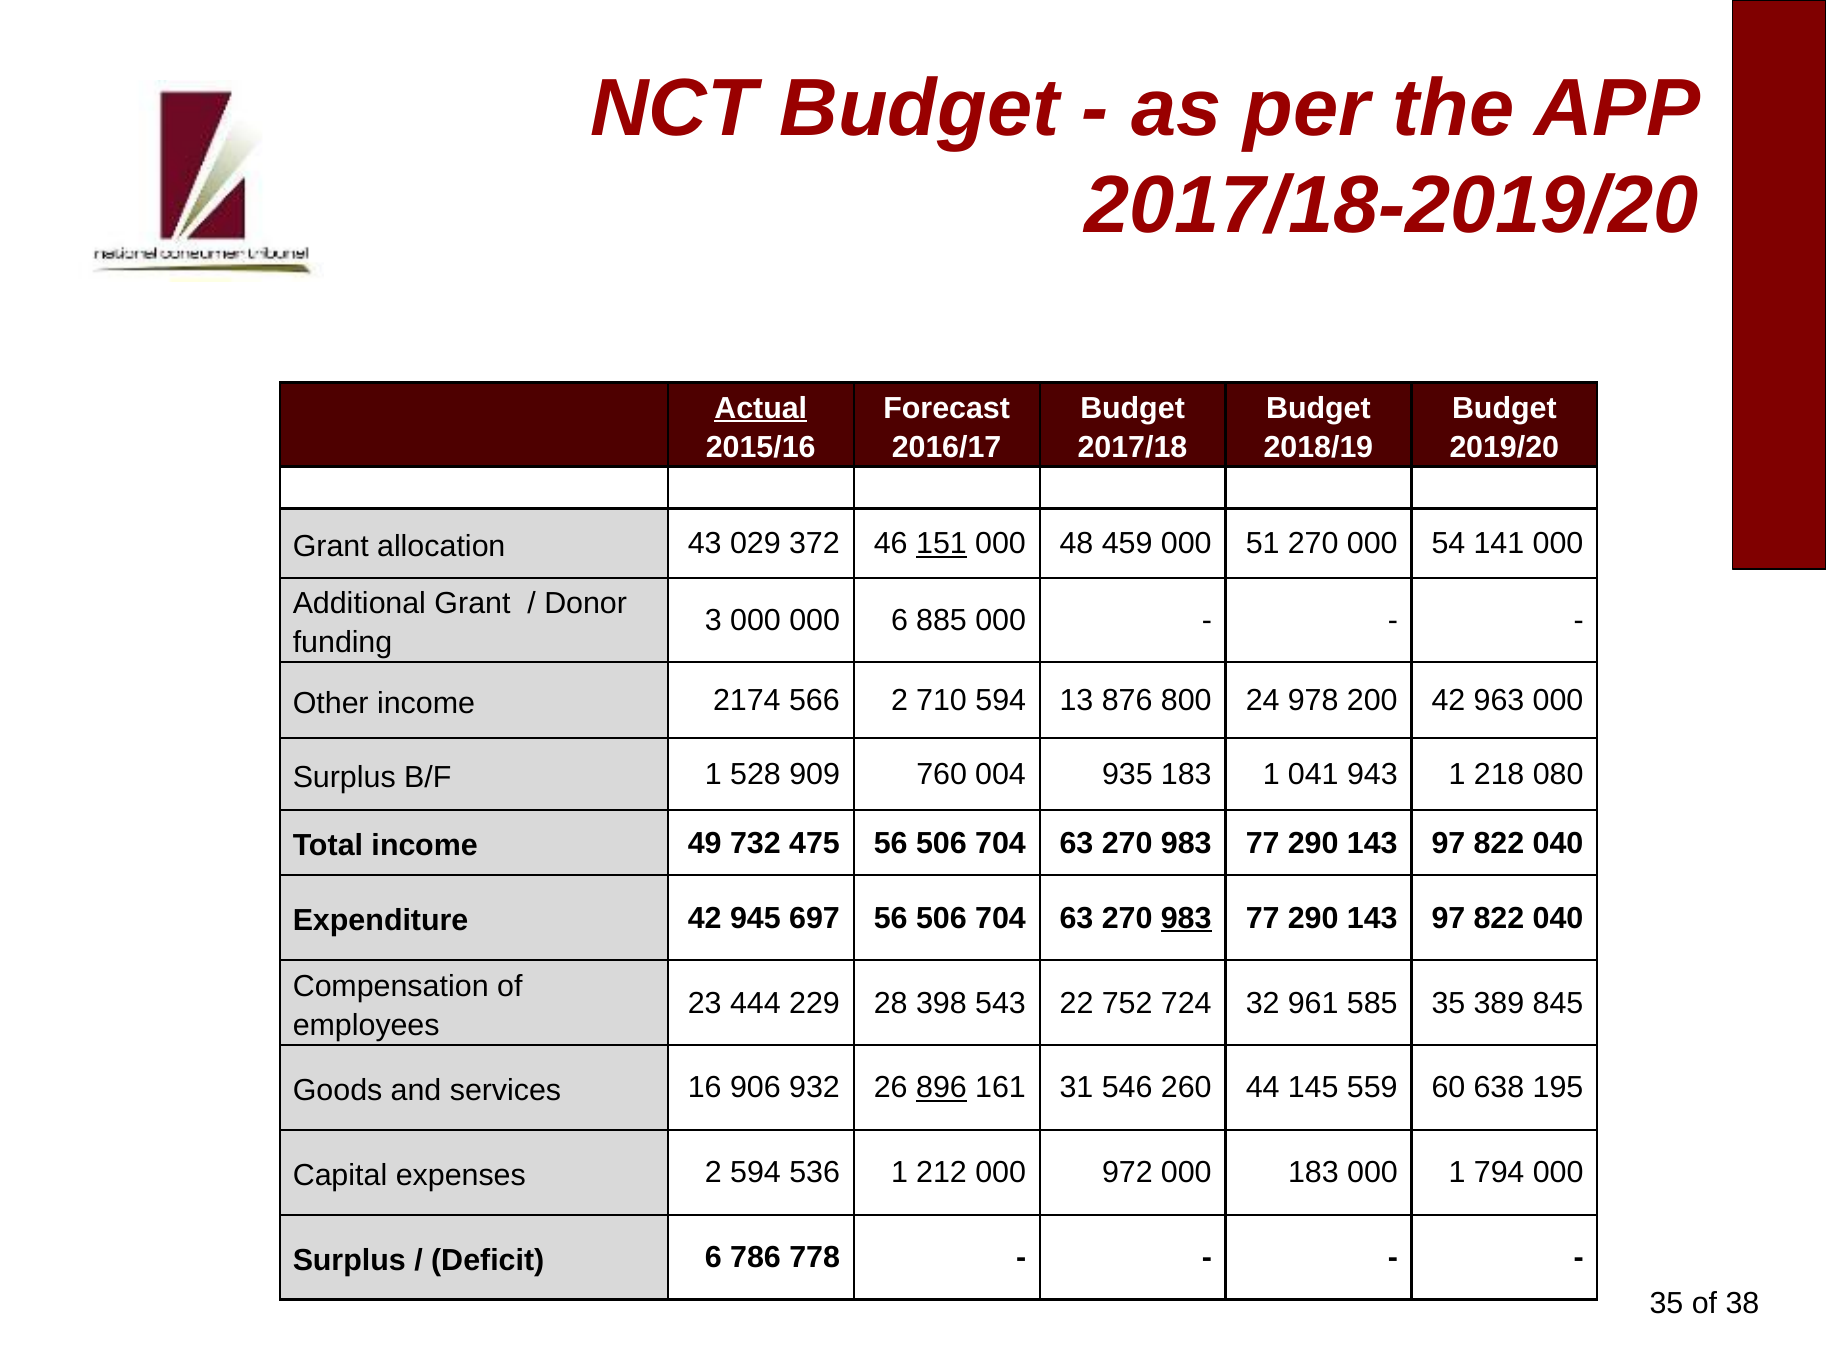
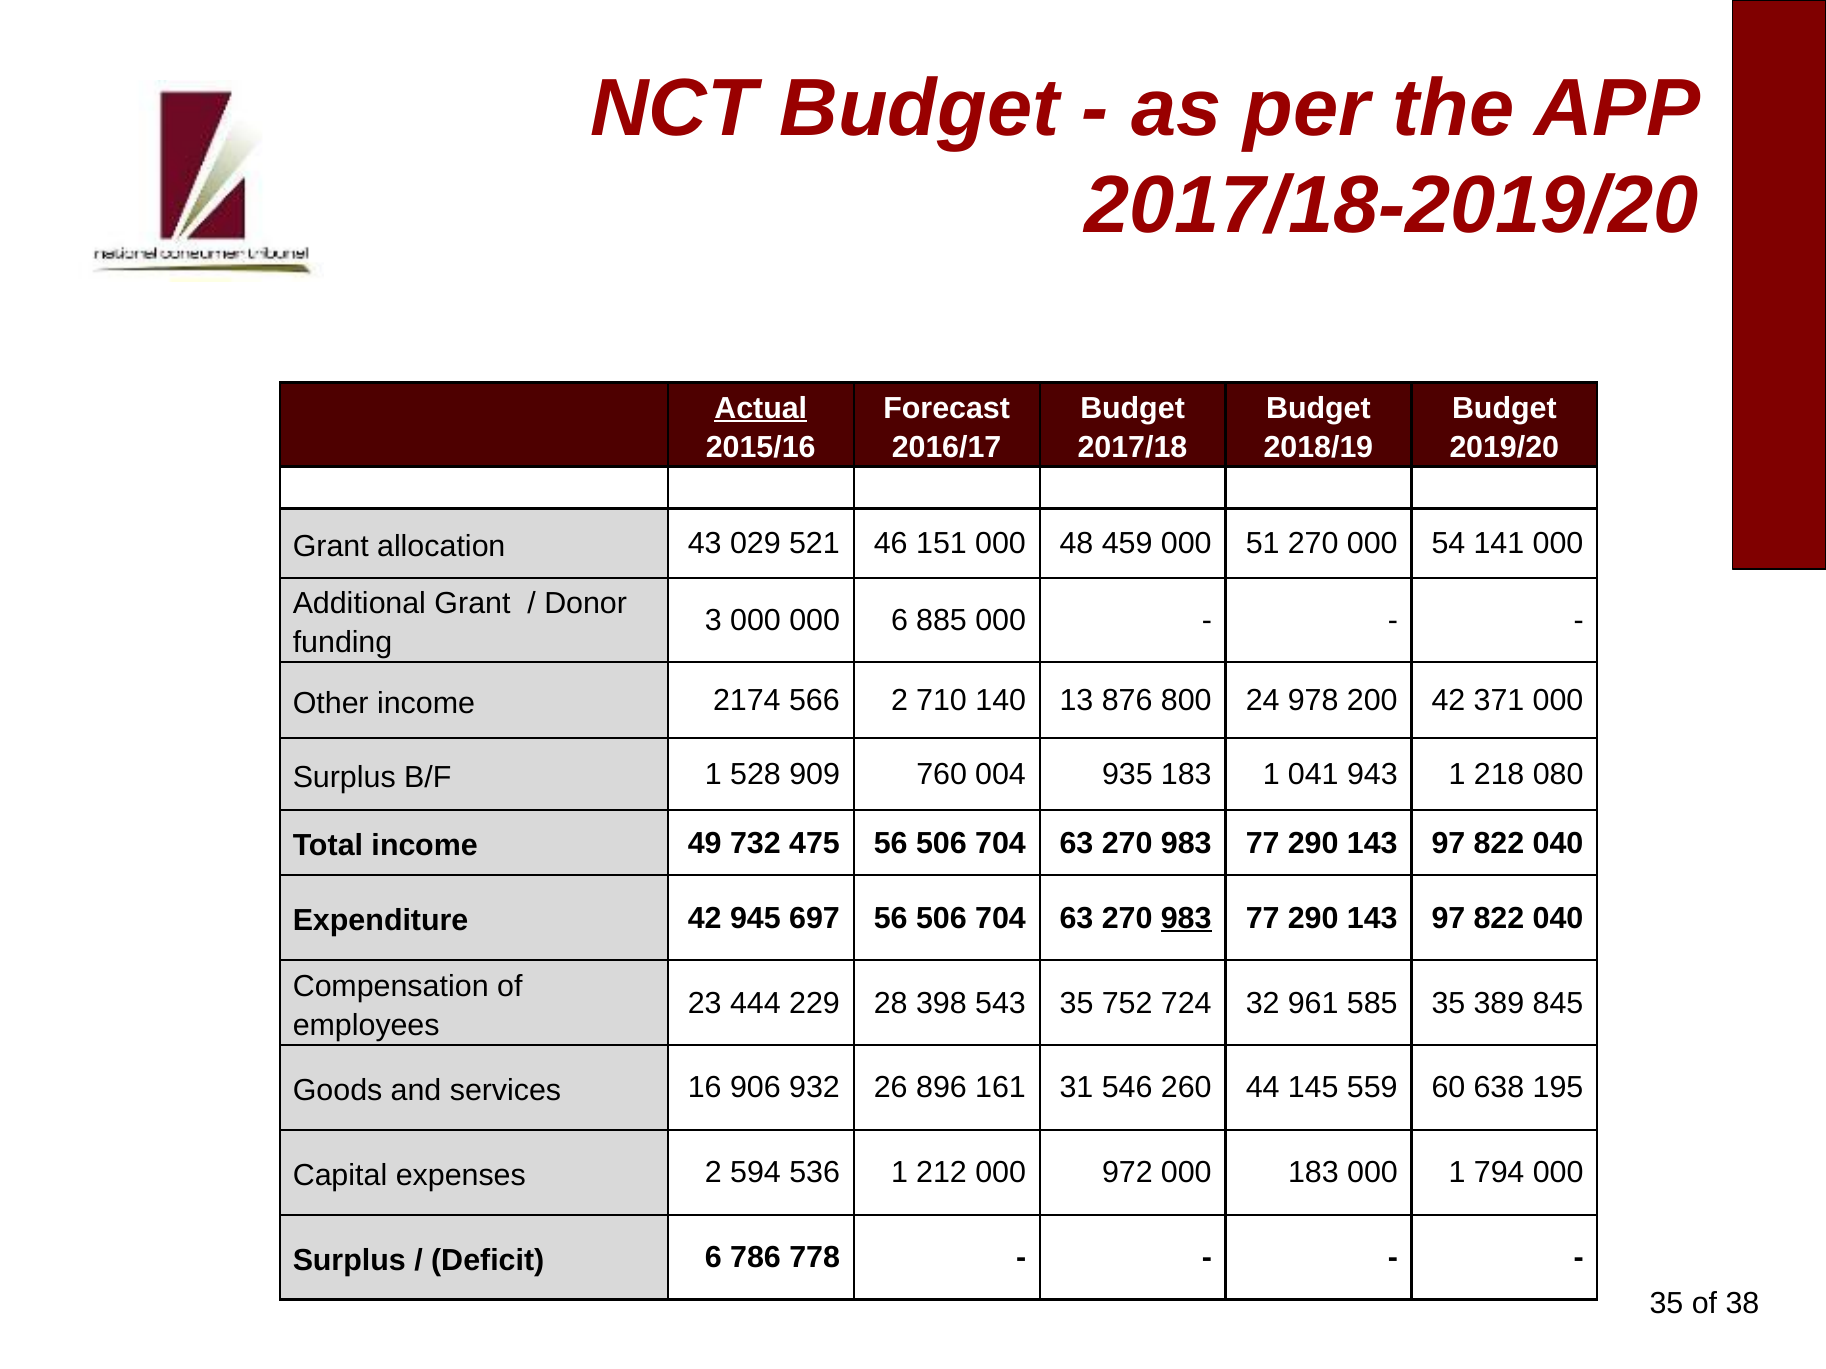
372: 372 -> 521 (814, 544)
151 underline: present -> none (941, 544)
710 594: 594 -> 140 (1001, 701)
963: 963 -> 371 (1499, 701)
543 22: 22 -> 35 (1077, 1003)
896 underline: present -> none (941, 1088)
